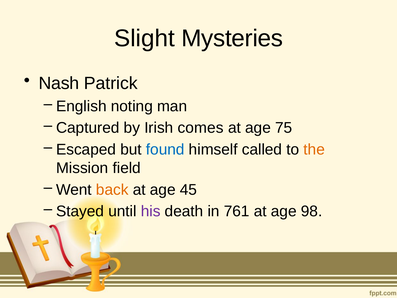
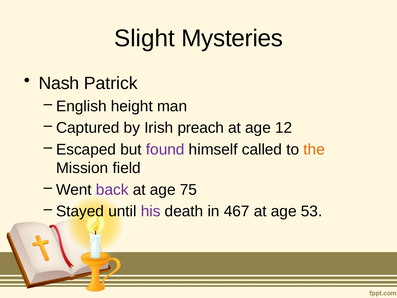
noting: noting -> height (132, 106)
comes: comes -> preach (201, 128)
75: 75 -> 12 (284, 128)
found colour: blue -> purple (165, 149)
back colour: orange -> purple (112, 190)
45: 45 -> 75 (188, 190)
761: 761 -> 467 (237, 211)
98: 98 -> 53 (312, 211)
